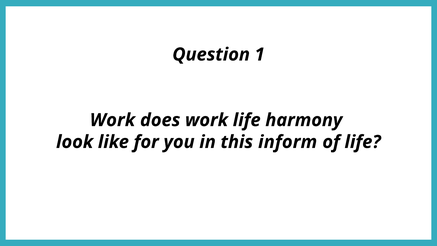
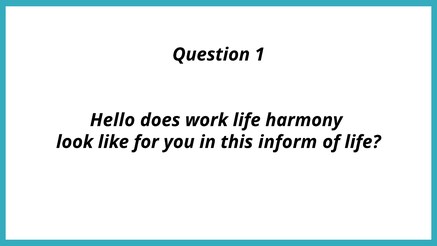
Work: Work -> Hello (112, 120)
